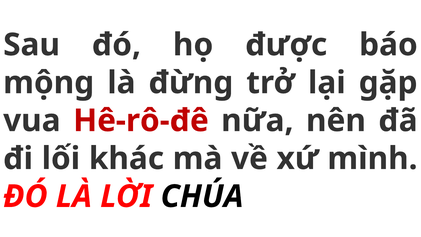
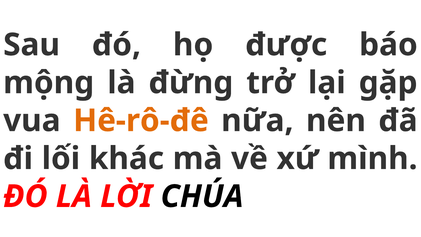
Hê-rô-đê colour: red -> orange (141, 121)
